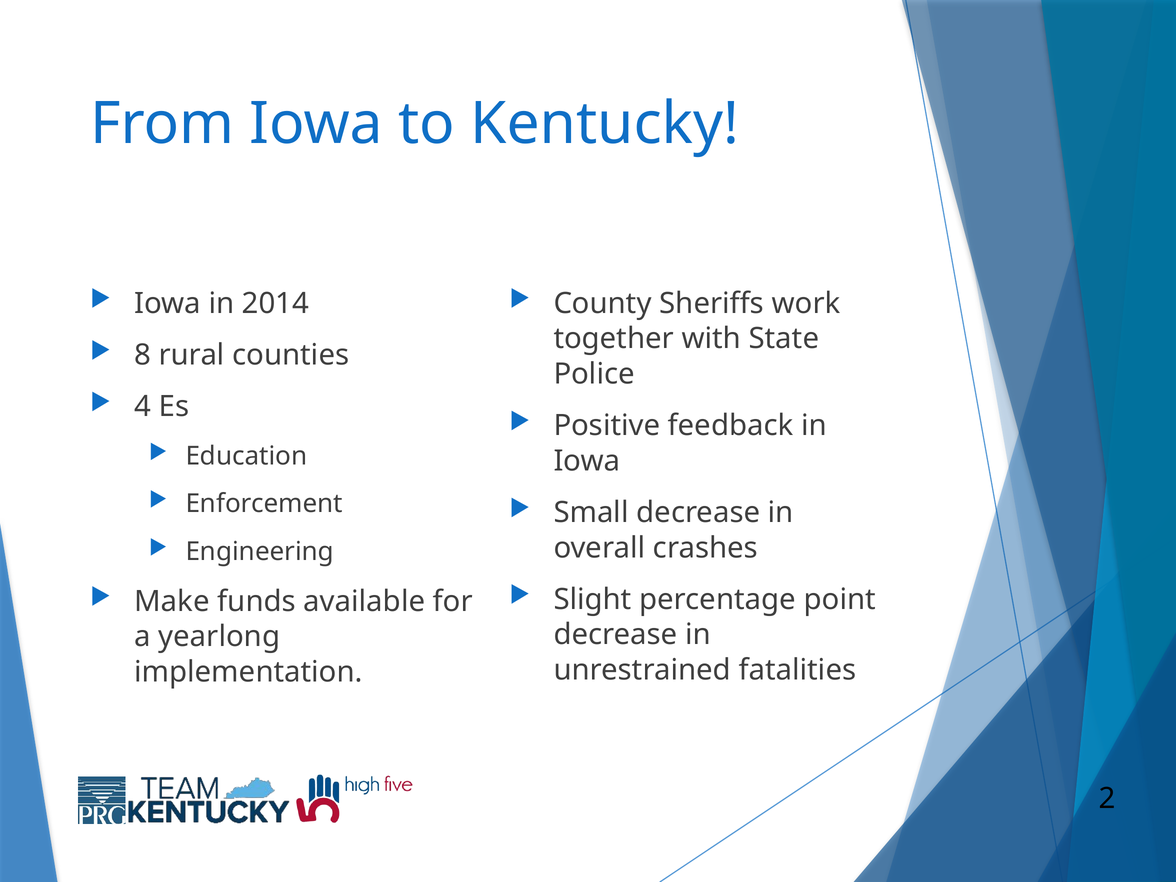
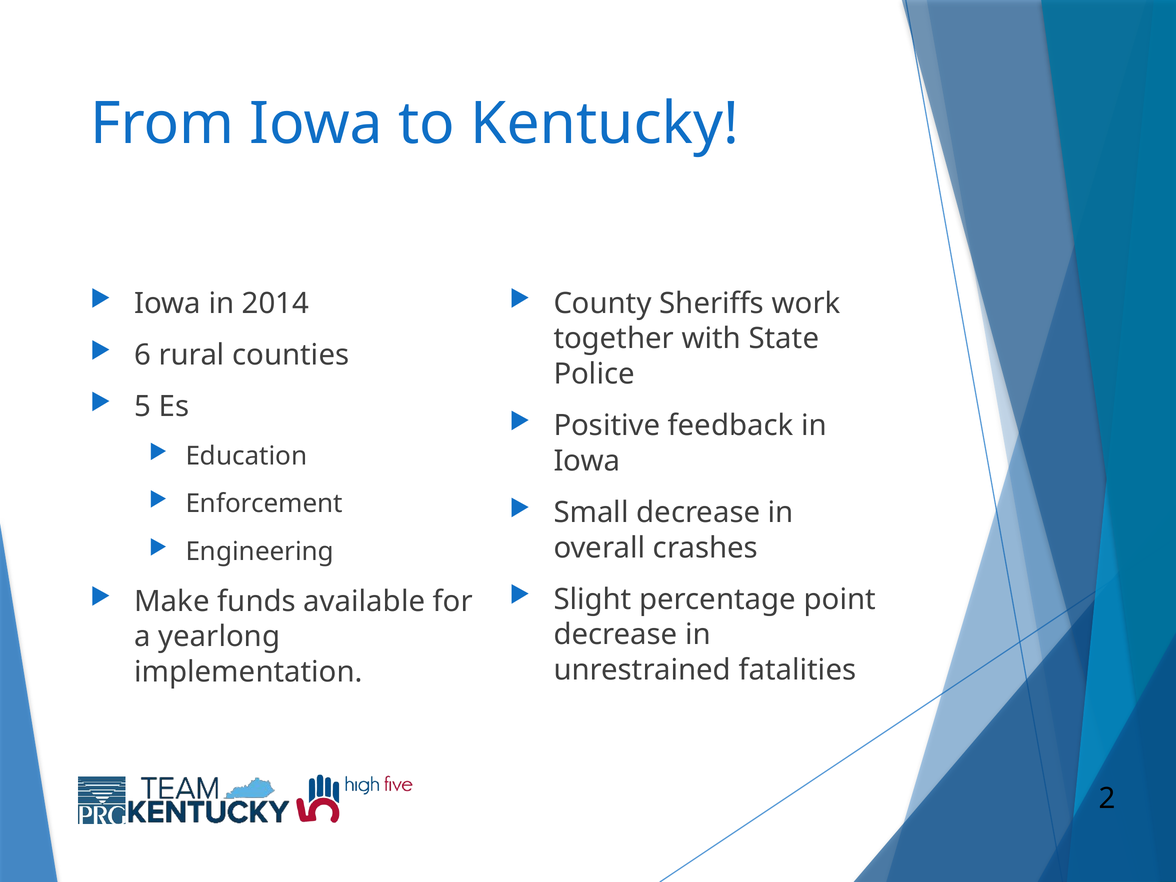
8: 8 -> 6 (143, 355)
4: 4 -> 5 (143, 407)
